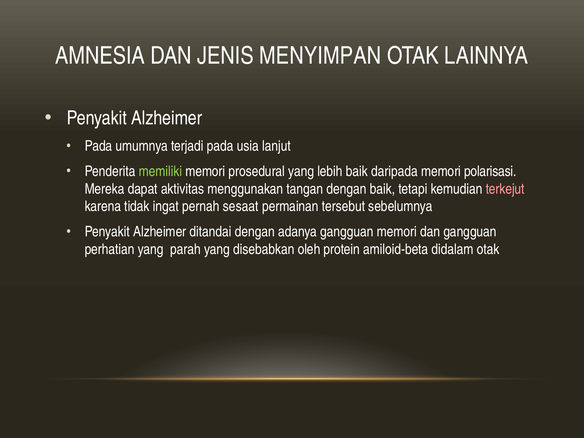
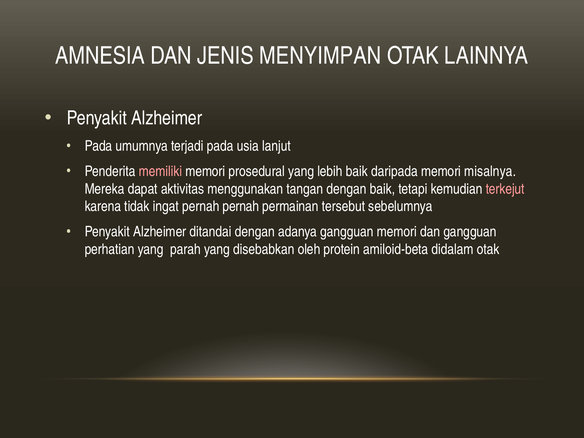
memiliki colour: light green -> pink (160, 171)
polarisasi: polarisasi -> misalnya (490, 171)
pernah sesaat: sesaat -> pernah (241, 206)
